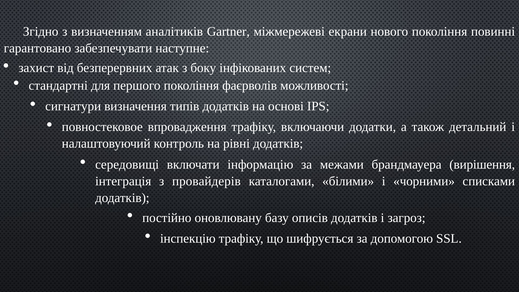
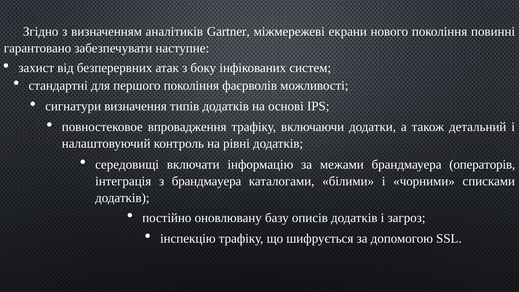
вирішення: вирішення -> операторів (482, 164)
з провайдерів: провайдерів -> брандмауера (207, 181)
